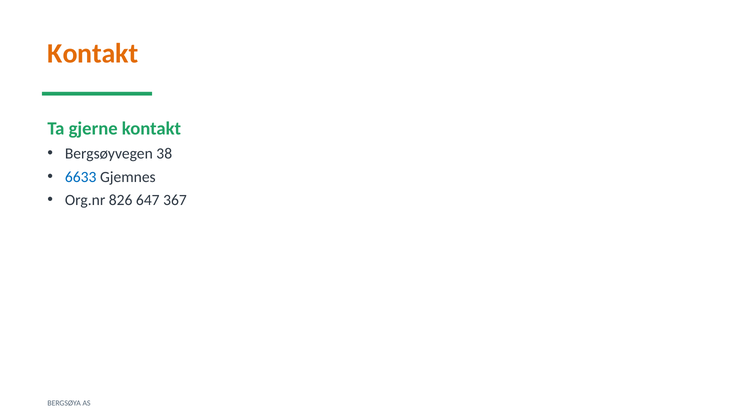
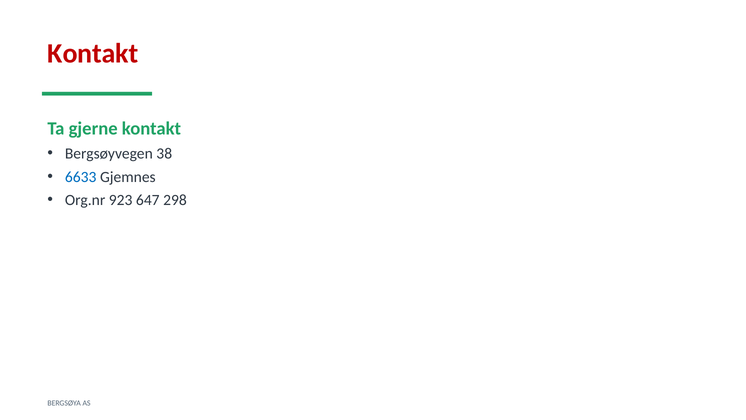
Kontakt colour: orange -> red (93, 53)
826: 826 -> 923 (121, 200)
367: 367 -> 298 (175, 200)
